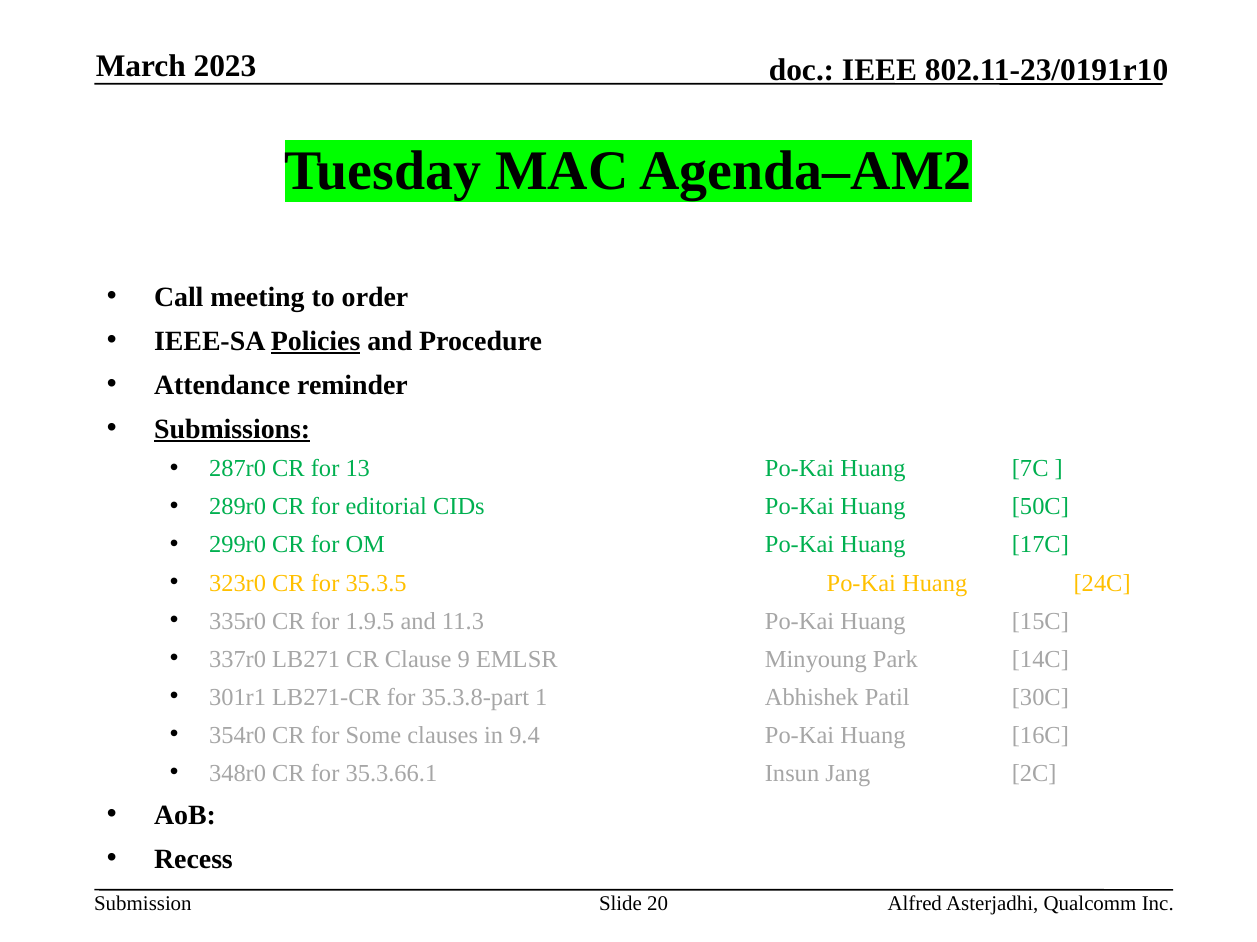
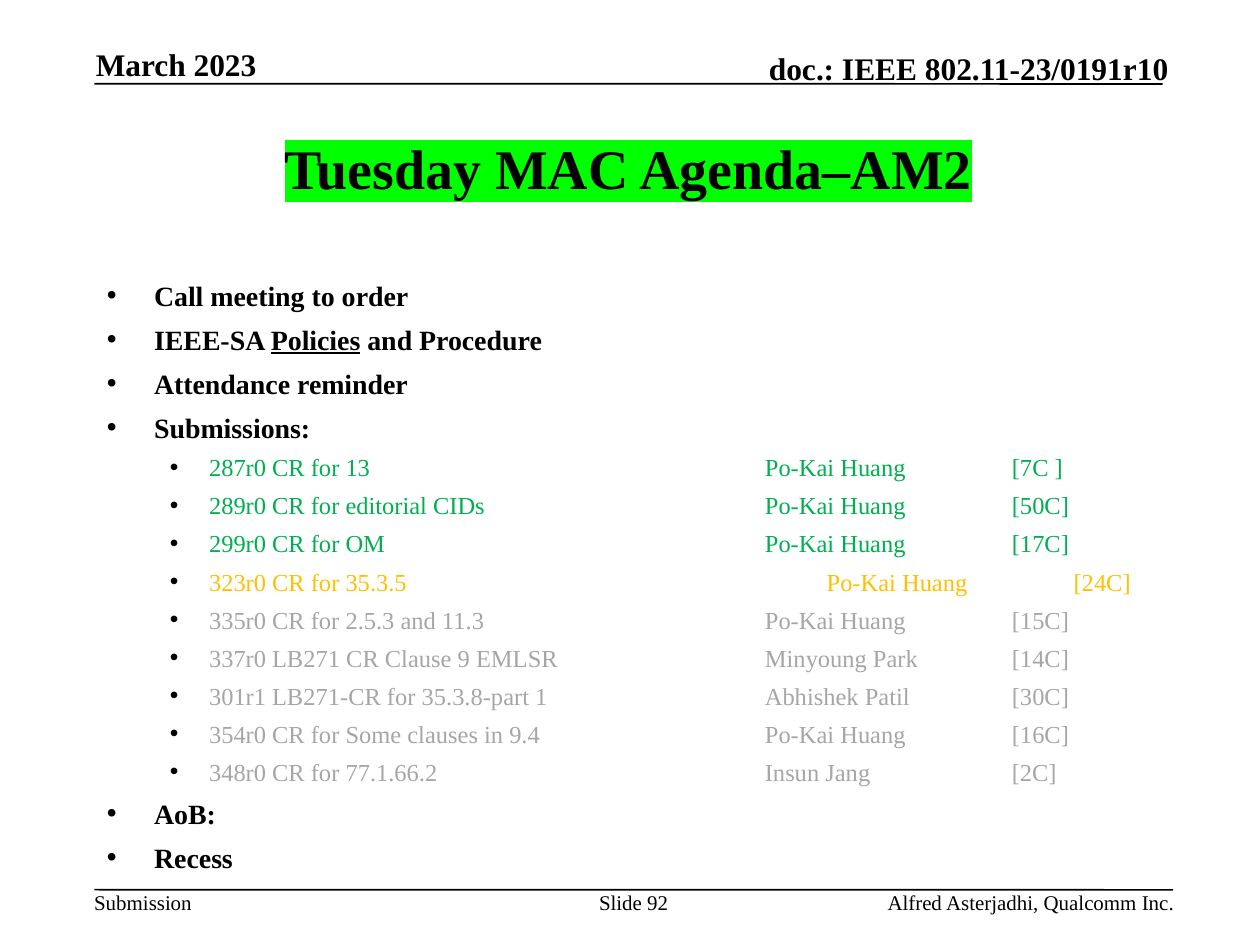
Submissions underline: present -> none (232, 429)
1.9.5: 1.9.5 -> 2.5.3 (370, 621)
35.3.66.1: 35.3.66.1 -> 77.1.66.2 (391, 774)
20: 20 -> 92 (658, 904)
